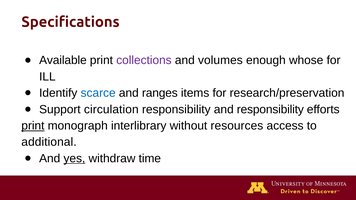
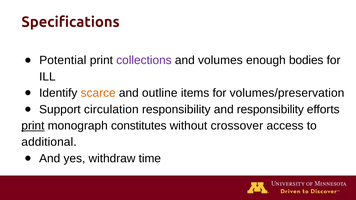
Available: Available -> Potential (63, 60)
whose: whose -> bodies (306, 60)
scarce colour: blue -> orange (98, 93)
ranges: ranges -> outline (160, 93)
research/preservation: research/preservation -> volumes/preservation (287, 93)
interlibrary: interlibrary -> constitutes (139, 126)
resources: resources -> crossover (237, 126)
yes underline: present -> none (74, 159)
